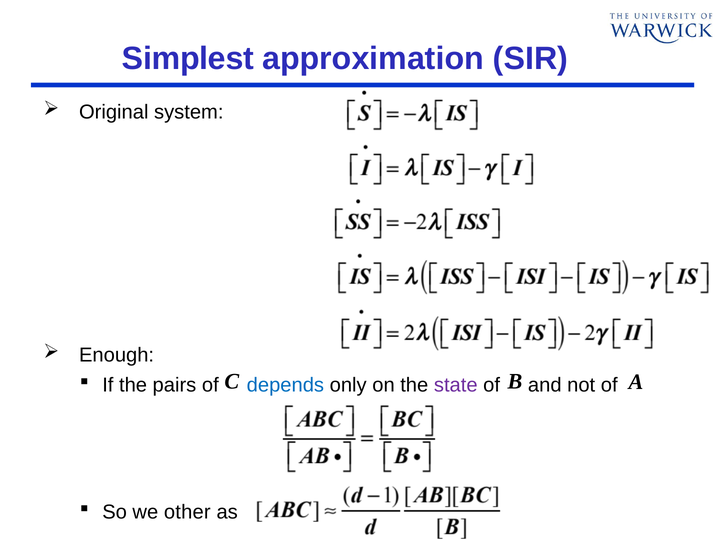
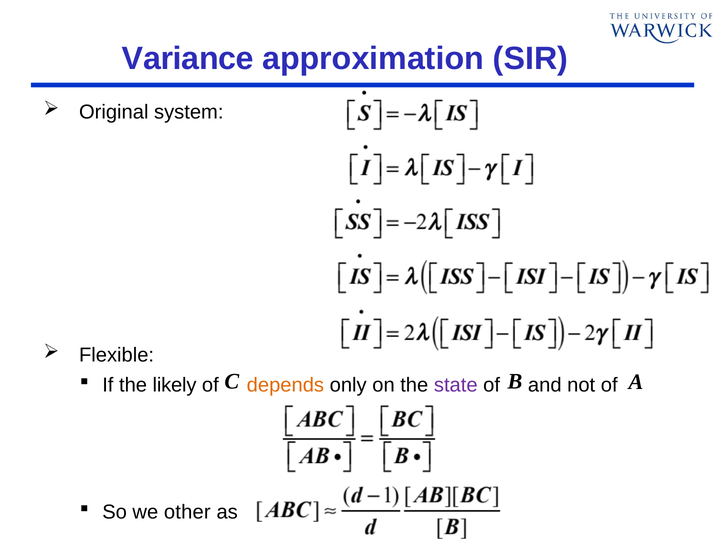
Simplest: Simplest -> Variance (188, 59)
Enough: Enough -> Flexible (117, 355)
pairs: pairs -> likely (175, 385)
depends colour: blue -> orange (285, 385)
